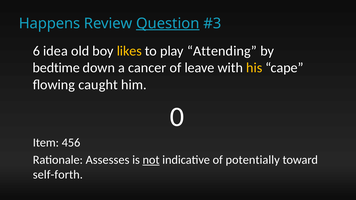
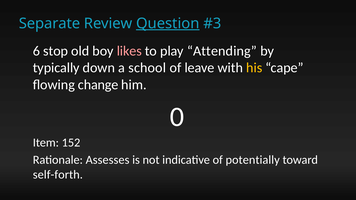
Happens: Happens -> Separate (50, 23)
idea: idea -> stop (56, 51)
likes colour: yellow -> pink (129, 51)
bedtime: bedtime -> typically (56, 68)
cancer: cancer -> school (147, 68)
caught: caught -> change (98, 85)
456: 456 -> 152 (71, 143)
not underline: present -> none (151, 160)
